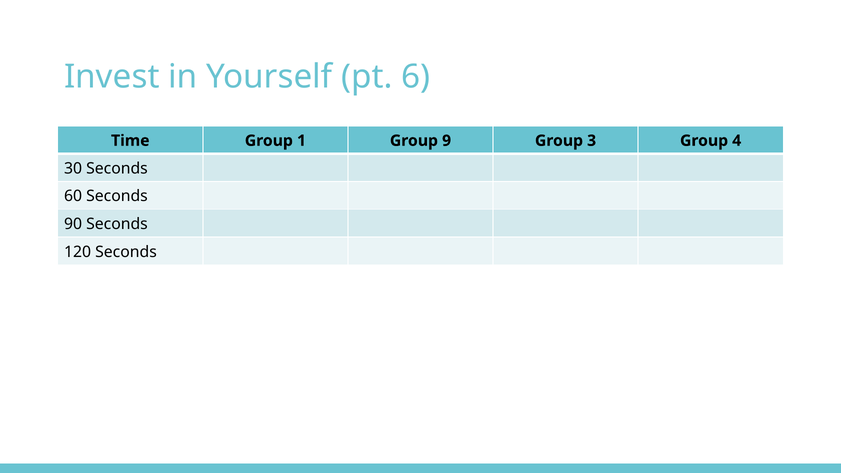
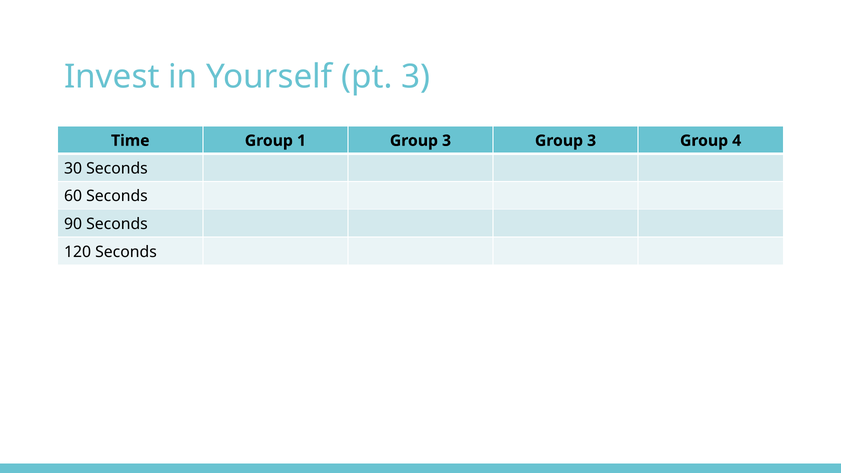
pt 6: 6 -> 3 (416, 77)
1 Group 9: 9 -> 3 (447, 141)
